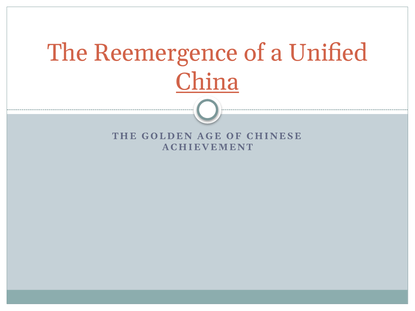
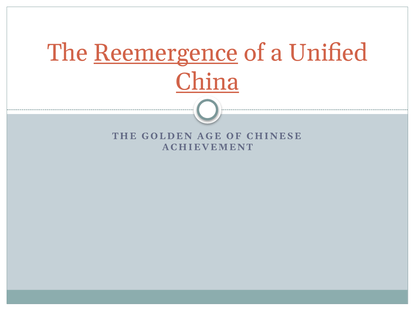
Reemergence underline: none -> present (166, 53)
